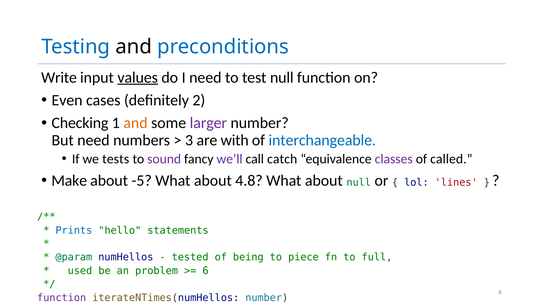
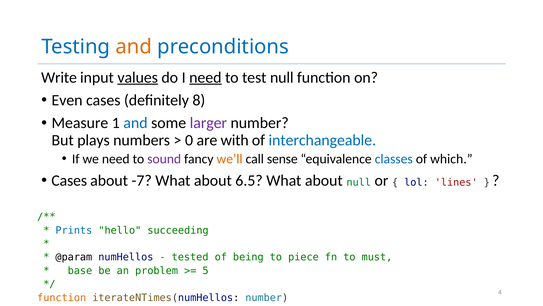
and colour: black -> orange (134, 47)
need underline: none -> present (205, 77)
2: 2 -> 8 (199, 100)
Checking: Checking -> Measure (80, 123)
and colour: orange -> blue (136, 123)
But need: need -> plays (93, 140)
3: 3 -> 0 (189, 140)
we tests: tests -> need (116, 159)
we’ll colour: purple -> orange (230, 159)
catch: catch -> sense (282, 159)
classes colour: purple -> blue (394, 159)
called: called -> which (451, 159)
Make: Make -> Cases (69, 180)
-5: -5 -> -7 (142, 180)
4.8: 4.8 -> 6.5 (249, 180)
statements: statements -> succeeding (178, 230)
@param colour: green -> black (74, 257)
full: full -> must (377, 257)
used: used -> base (80, 270)
6: 6 -> 5 (206, 270)
function colour: purple -> orange (62, 297)
